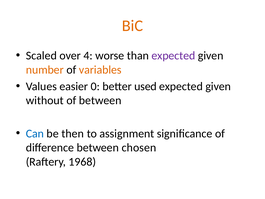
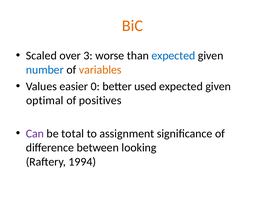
4: 4 -> 3 (88, 56)
expected colour: purple -> blue (173, 56)
number colour: orange -> blue (45, 70)
without: without -> optimal (45, 100)
of between: between -> positives (100, 100)
Can colour: blue -> purple (35, 133)
then: then -> total (73, 133)
chosen: chosen -> looking (139, 147)
1968: 1968 -> 1994 (82, 162)
